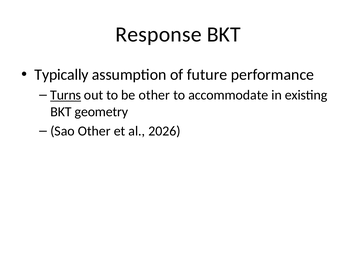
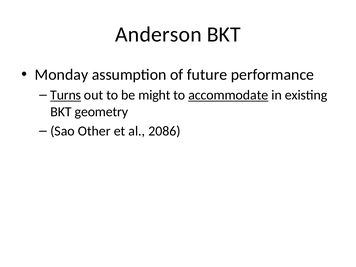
Response: Response -> Anderson (159, 34)
Typically: Typically -> Monday (61, 75)
be other: other -> might (154, 95)
accommodate underline: none -> present (228, 95)
2026: 2026 -> 2086 (164, 131)
